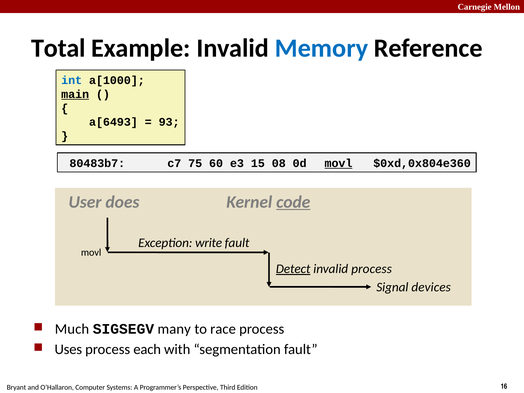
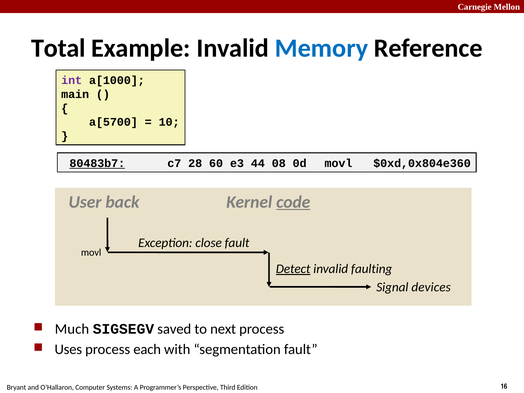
int colour: blue -> purple (72, 80)
main underline: present -> none (75, 94)
a[6493: a[6493 -> a[5700 (113, 122)
93: 93 -> 10 (169, 122)
80483b7 underline: none -> present (97, 163)
75: 75 -> 28 (195, 163)
15: 15 -> 44 (258, 163)
movl underline: present -> none (338, 163)
does: does -> back (122, 202)
write: write -> close (209, 243)
invalid process: process -> faulting (372, 269)
many: many -> saved (174, 329)
race: race -> next (223, 329)
